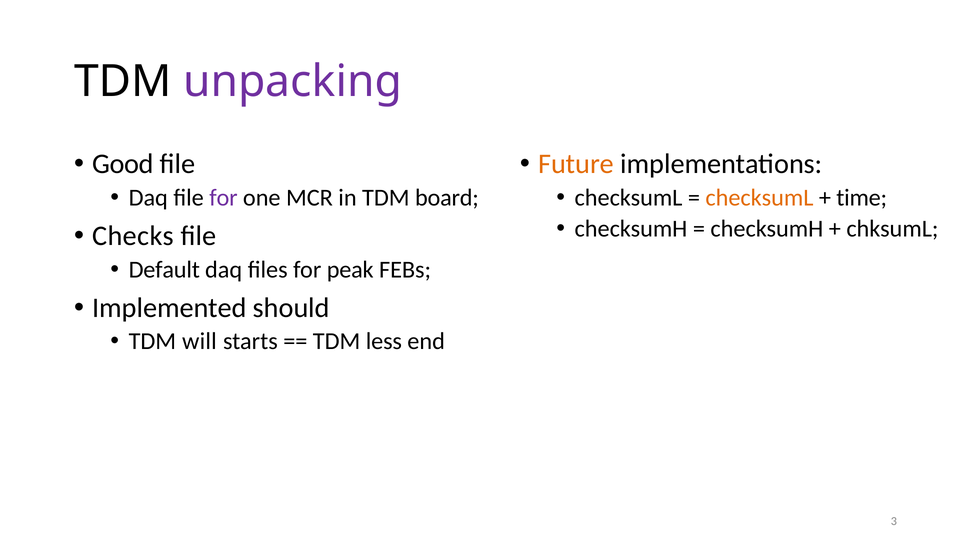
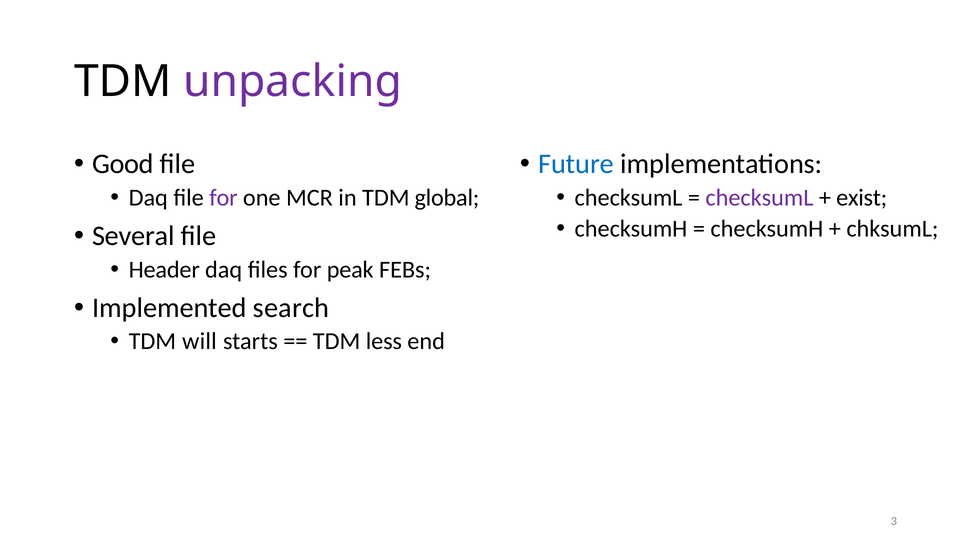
Future colour: orange -> blue (576, 164)
checksumL colour: orange -> purple (759, 198)
time: time -> exist (862, 198)
board: board -> global (447, 198)
Checks: Checks -> Several (133, 236)
Default: Default -> Header (164, 270)
should: should -> search (291, 308)
